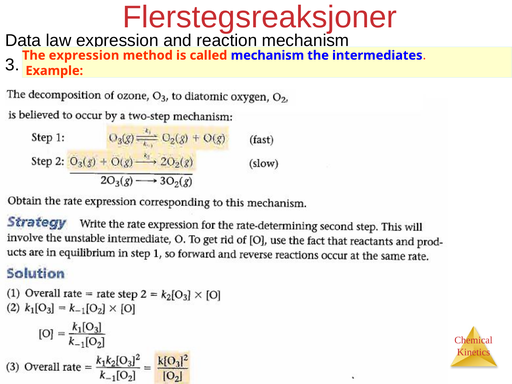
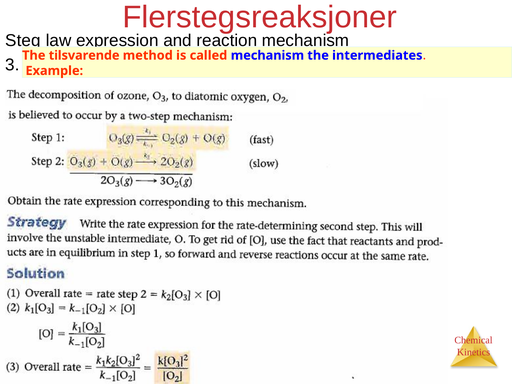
Data: Data -> Steg (23, 41)
The expression: expression -> tilsvarende (84, 55)
